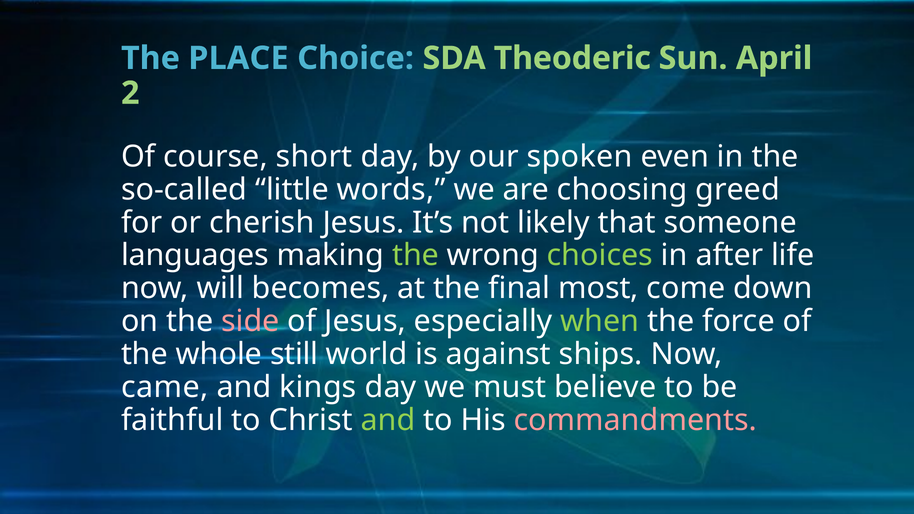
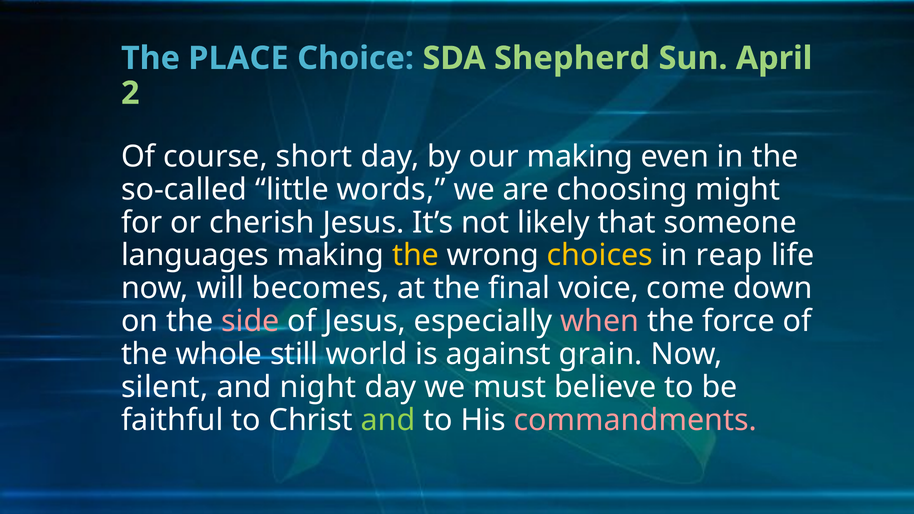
Theoderic: Theoderic -> Shepherd (572, 58)
our spoken: spoken -> making (580, 157)
greed: greed -> might (738, 190)
the colour: light green -> yellow (416, 255)
choices colour: light green -> yellow (600, 255)
after: after -> reap (729, 255)
most: most -> voice (599, 288)
when colour: light green -> pink (600, 321)
ships: ships -> grain (601, 354)
came: came -> silent (165, 387)
kings: kings -> night (318, 387)
